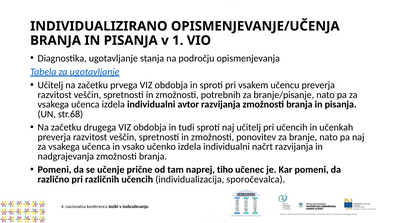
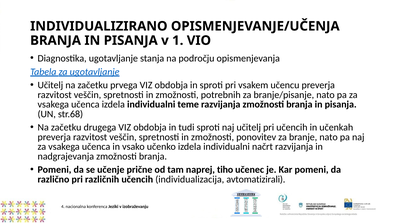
avtor: avtor -> teme (188, 104)
sporočevalca: sporočevalca -> avtomatizirali (256, 179)
